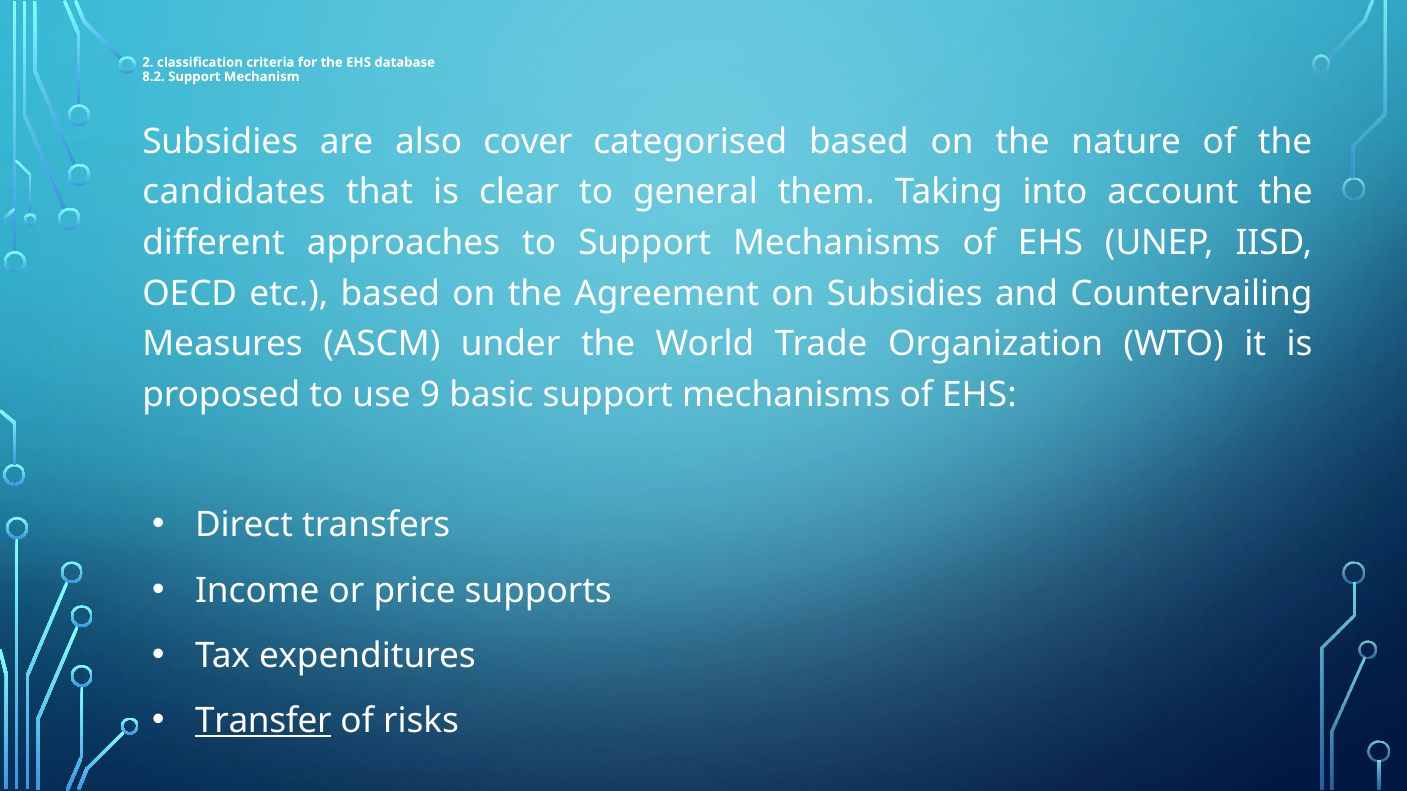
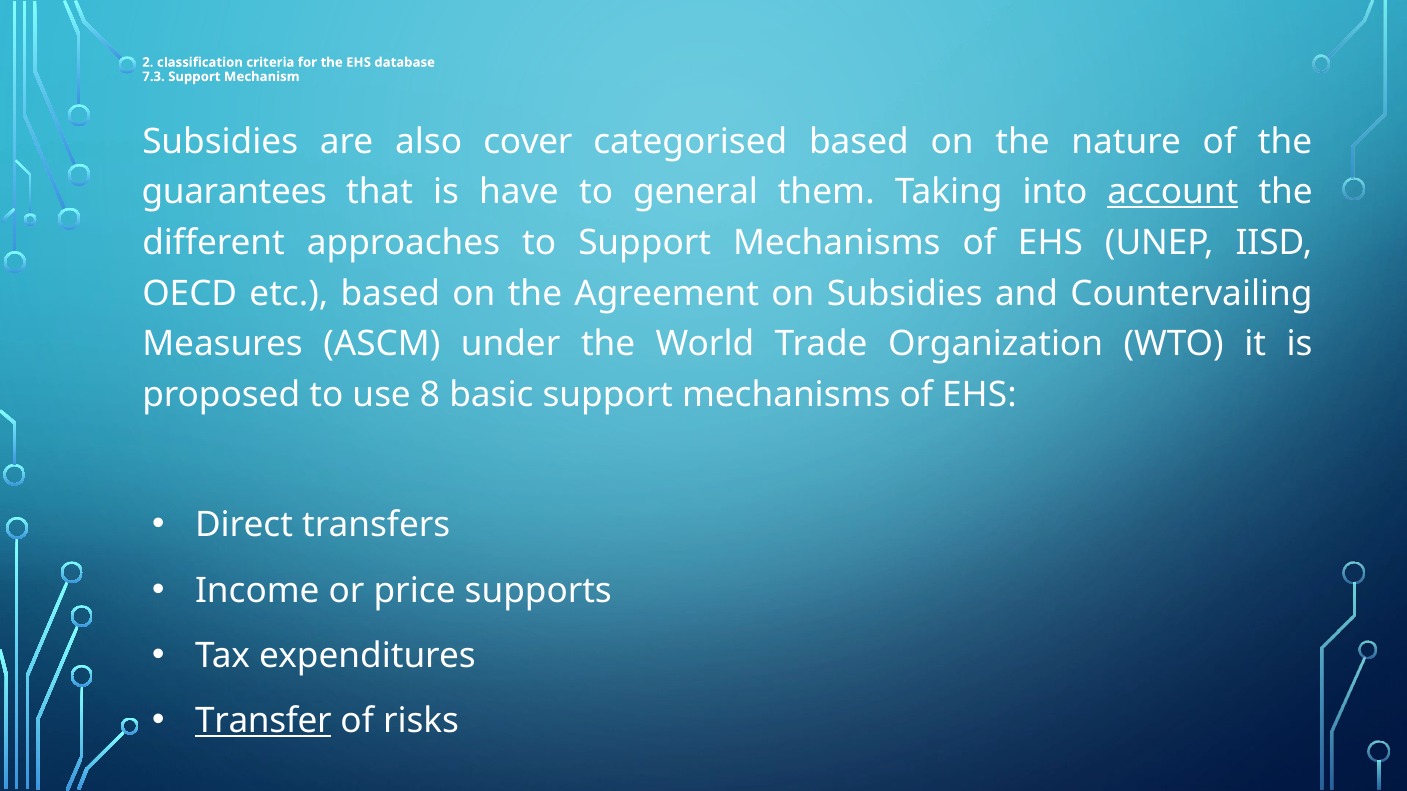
8.2: 8.2 -> 7.3 (154, 77)
candidates: candidates -> guarantees (234, 192)
clear: clear -> have (519, 192)
account underline: none -> present (1173, 192)
9: 9 -> 8 (430, 395)
